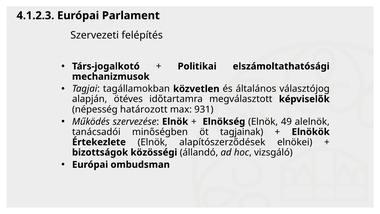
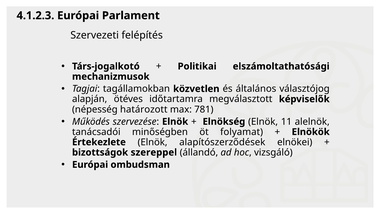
931: 931 -> 781 (204, 109)
49: 49 -> 11 (286, 121)
tagjainak: tagjainak -> folyamat (242, 132)
közösségi: közösségi -> szereppel (154, 152)
